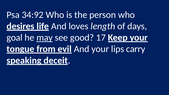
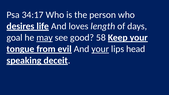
34:92: 34:92 -> 34:17 (33, 15)
17: 17 -> 58 (101, 38)
your underline: none -> present (100, 49)
carry: carry -> head (136, 49)
